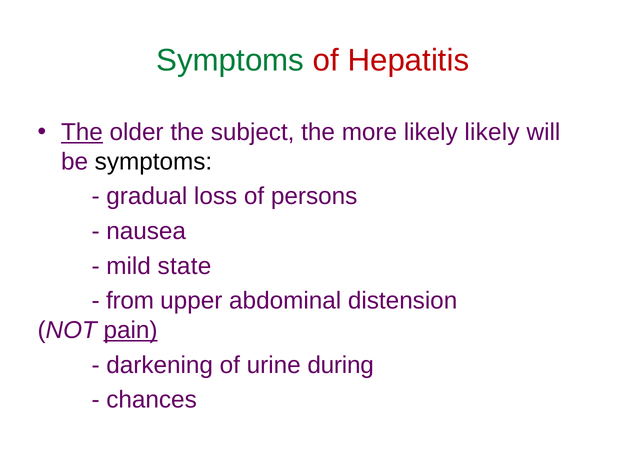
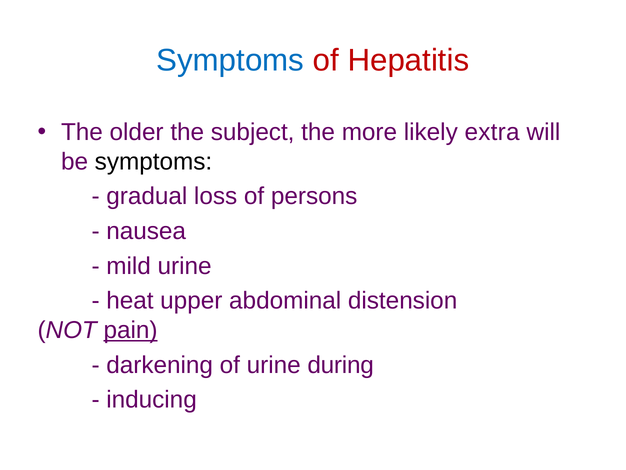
Symptoms colour: green -> blue (230, 60)
The underline: present -> none (82, 132)
likely likely: likely -> extra (492, 132)
mild state: state -> urine (185, 266)
from: from -> heat (130, 301)
chances: chances -> inducing (152, 399)
